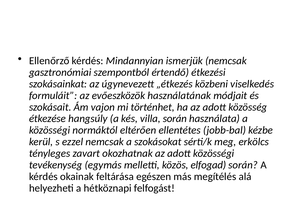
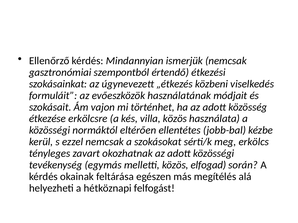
hangsúly: hangsúly -> erkölcsre (88, 119)
villa során: során -> közös (175, 119)
